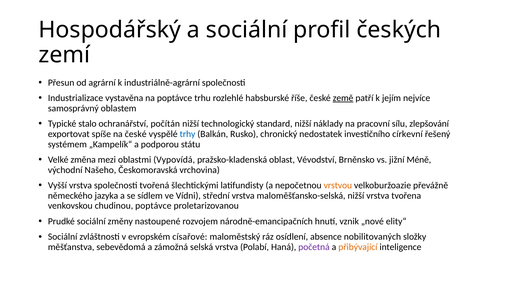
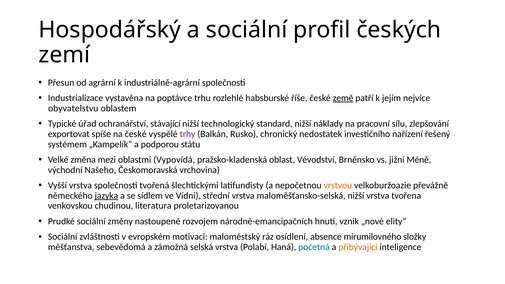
samosprávný: samosprávný -> obyvatelstvu (73, 108)
stalo: stalo -> úřad (87, 124)
počítán: počítán -> stávající (165, 124)
trhy colour: blue -> purple (188, 134)
církevní: církevní -> nařízení (408, 134)
jazyka underline: none -> present (106, 196)
chudinou poptávce: poptávce -> literatura (153, 206)
císařové: císařové -> motivaci (190, 237)
nobilitovaných: nobilitovaných -> mírumilovného (373, 237)
početná colour: purple -> blue (314, 247)
